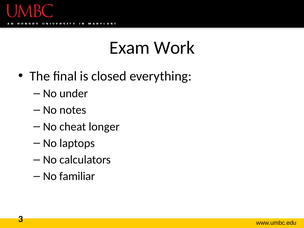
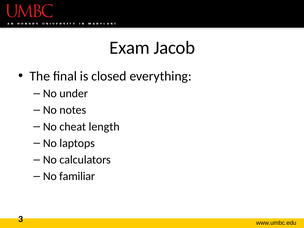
Work: Work -> Jacob (174, 48)
longer: longer -> length (104, 127)
